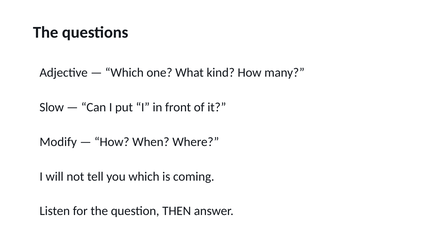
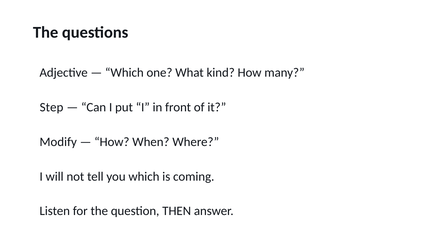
Slow: Slow -> Step (52, 108)
